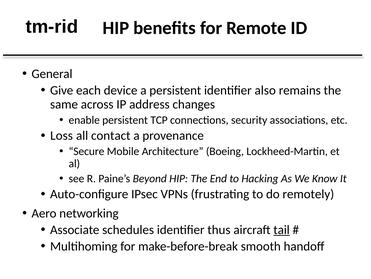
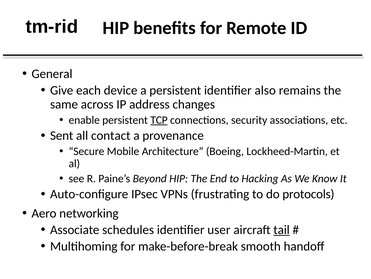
TCP underline: none -> present (159, 120)
Loss: Loss -> Sent (62, 135)
remotely: remotely -> protocols (308, 194)
thus: thus -> user (219, 229)
